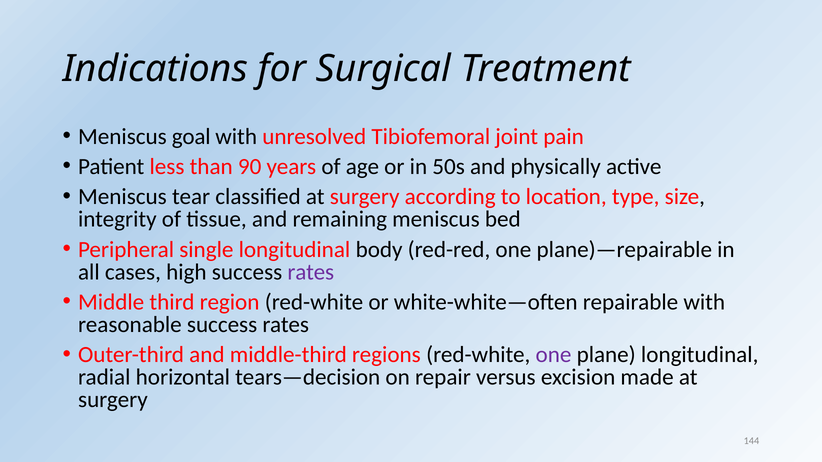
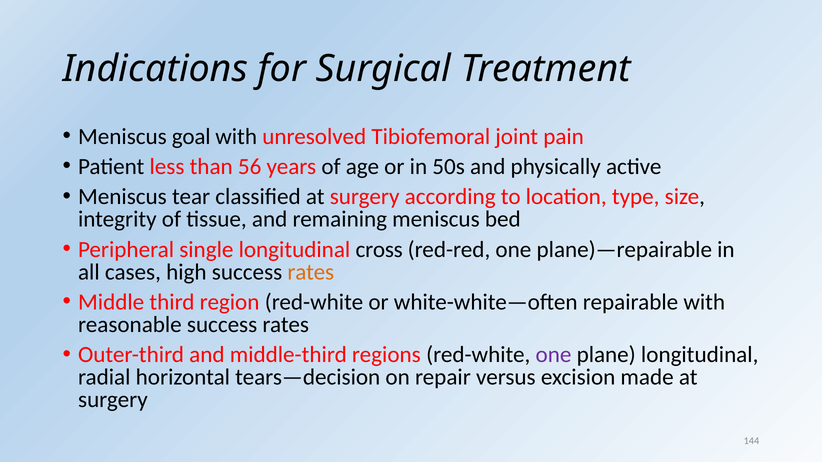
90: 90 -> 56 (250, 167)
body: body -> cross (379, 250)
rates colour: purple -> orange (311, 272)
